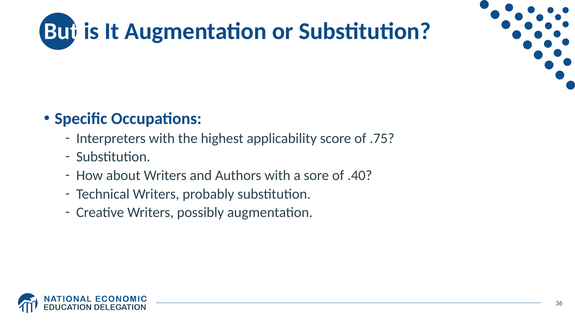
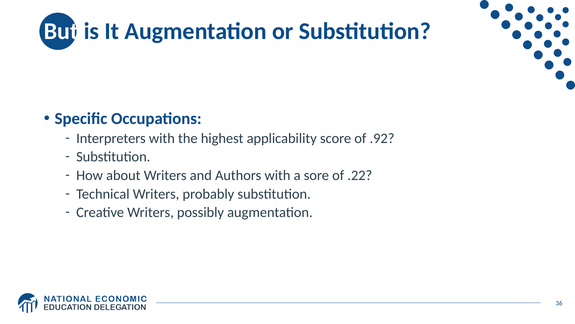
.75: .75 -> .92 (382, 138)
.40: .40 -> .22 (360, 175)
